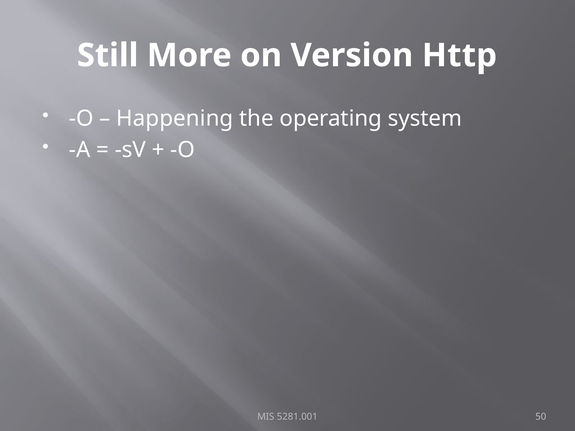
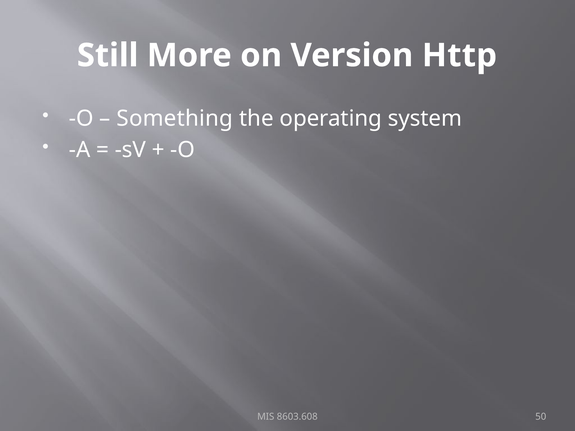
Happening: Happening -> Something (175, 118)
5281.001: 5281.001 -> 8603.608 (297, 417)
